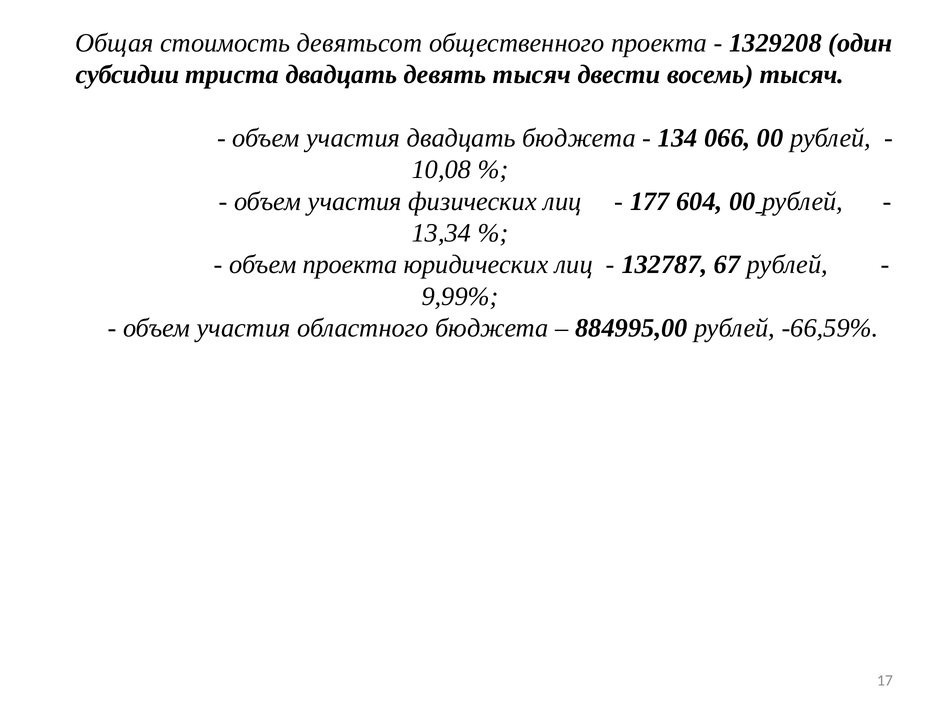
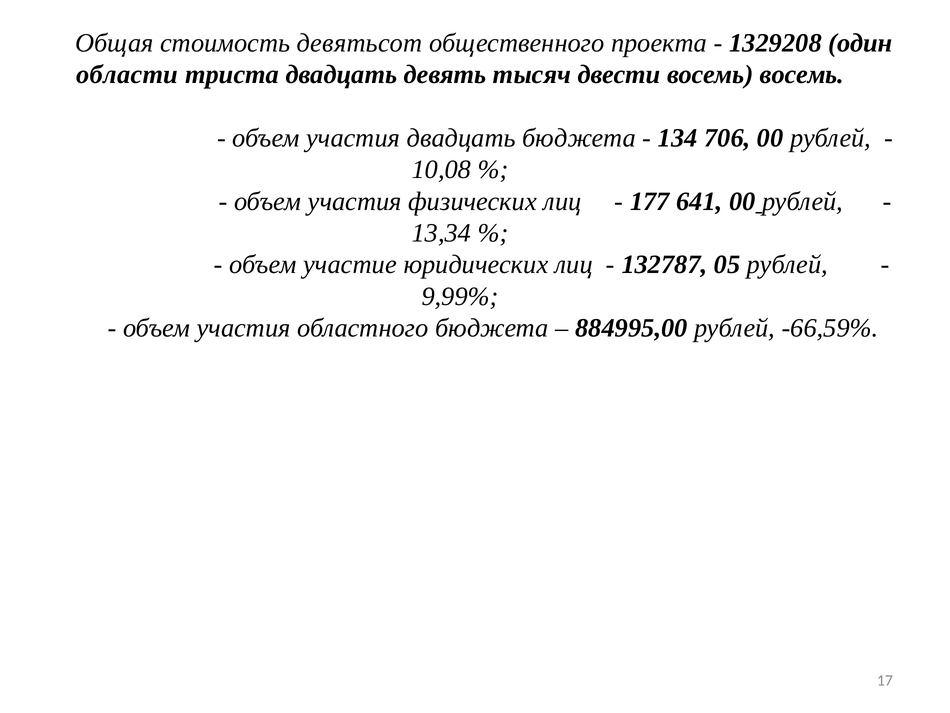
субсидии: субсидии -> области (127, 74)
восемь тысяч: тысяч -> восемь (802, 74)
066: 066 -> 706 (727, 138)
604: 604 -> 641 (699, 201)
объем проекта: проекта -> участие (350, 265)
67: 67 -> 05 (727, 265)
